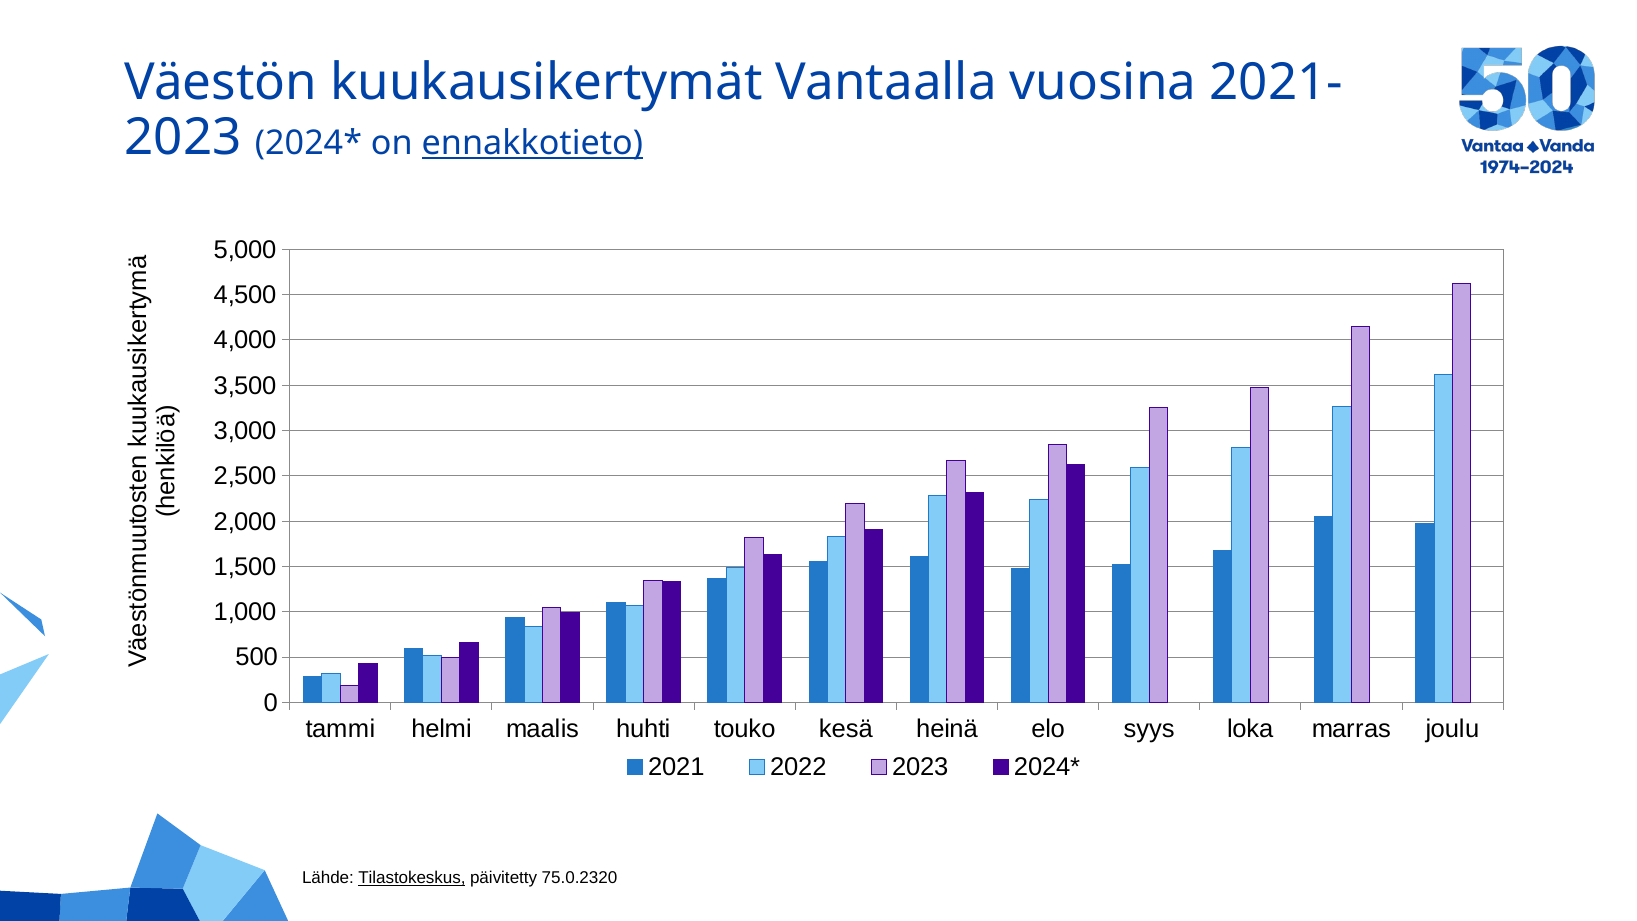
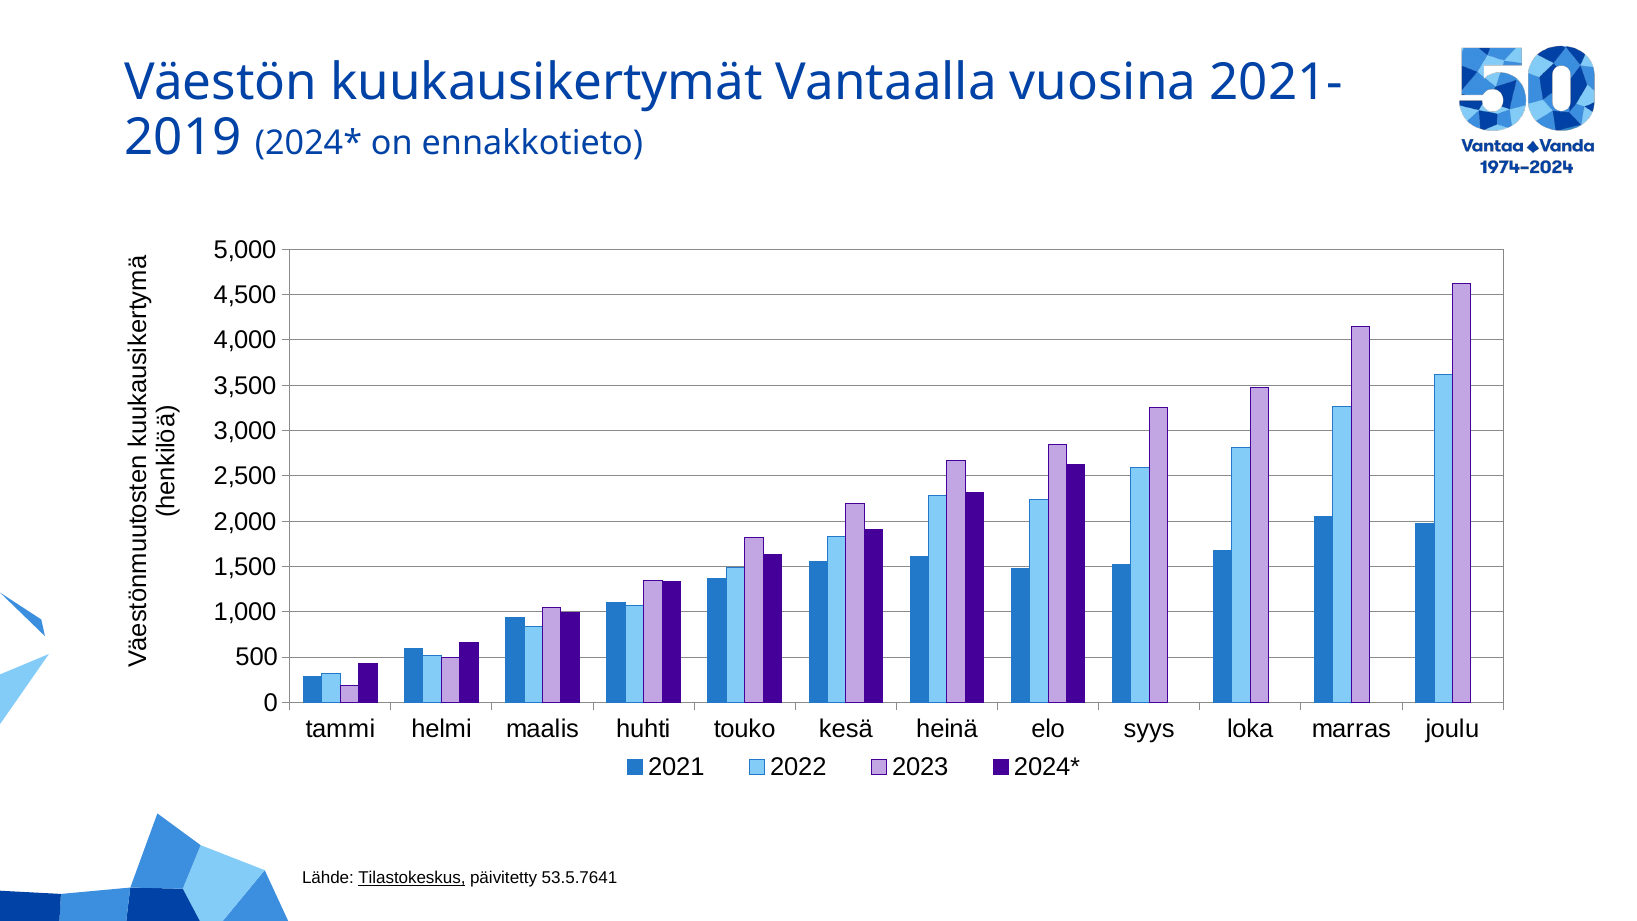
2023: 2023 -> 2019 (183, 138)
ennakkotieto underline: present -> none (532, 143)
75.0.2320: 75.0.2320 -> 53.5.7641 (580, 878)
